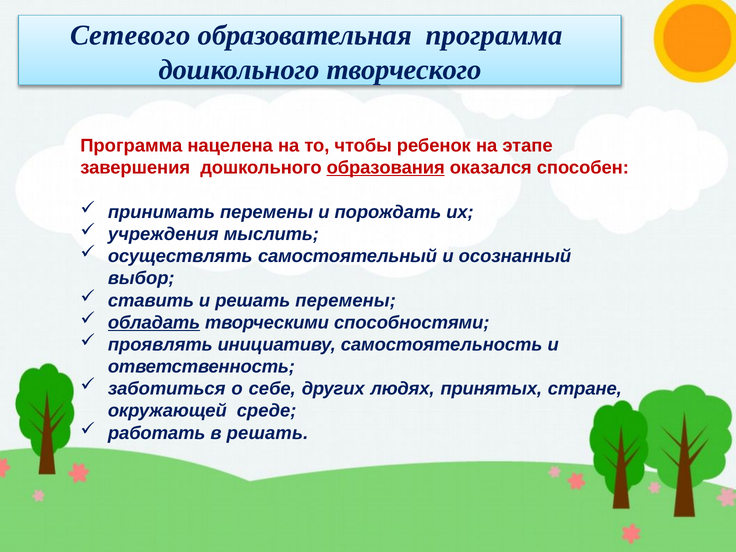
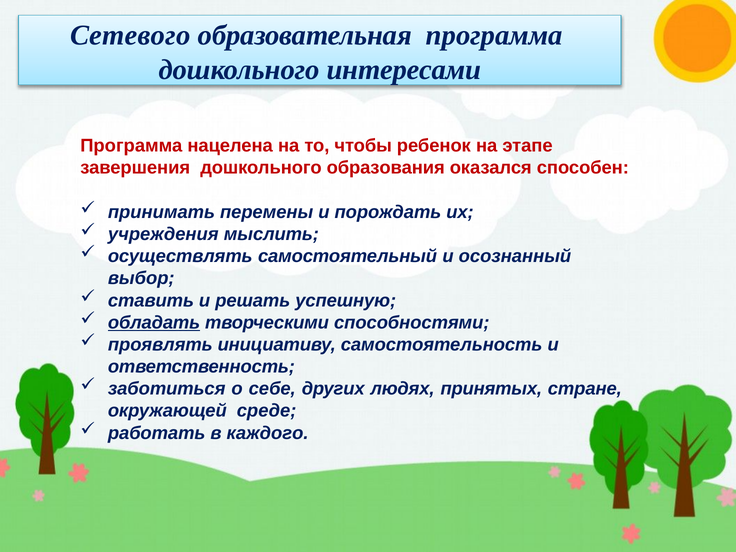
творческого: творческого -> интересами (404, 70)
образования underline: present -> none (386, 168)
решать перемены: перемены -> успешную (346, 300)
в решать: решать -> каждого (268, 433)
